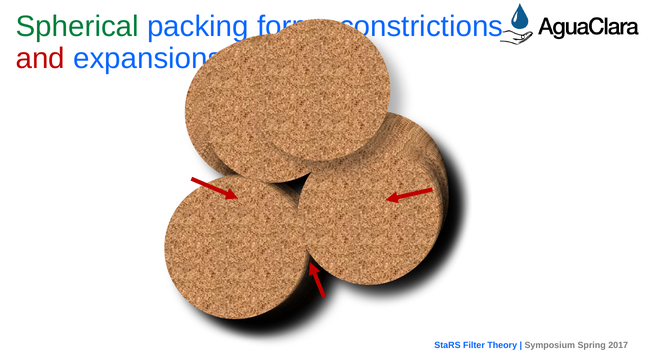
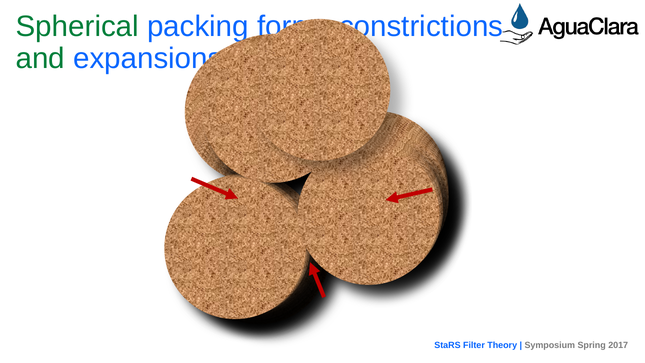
and colour: red -> green (40, 58)
